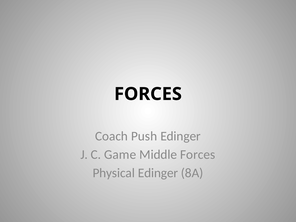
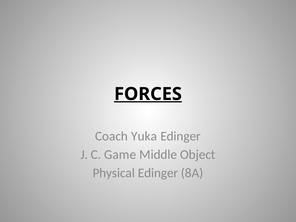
FORCES underline: none -> present (148, 94)
Push: Push -> Yuka (144, 136)
Middle Forces: Forces -> Object (198, 155)
